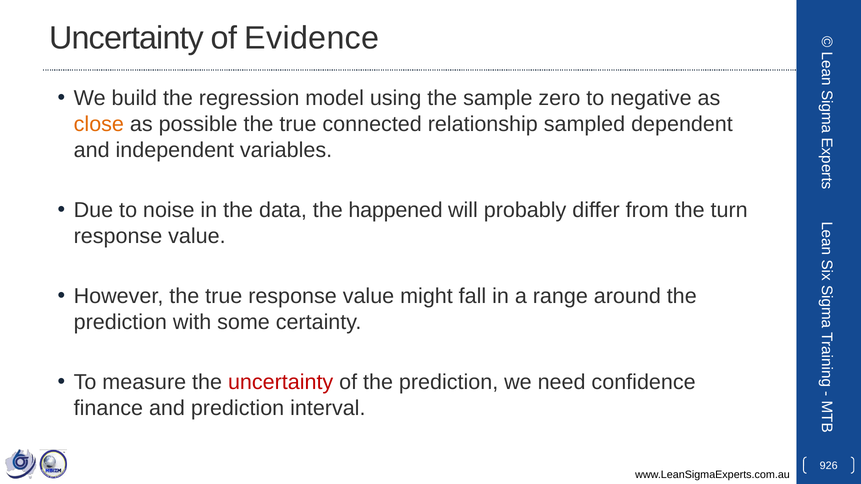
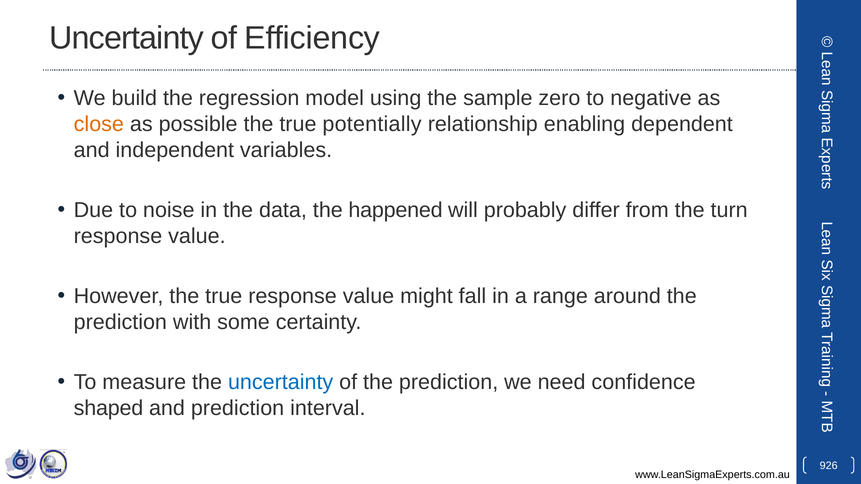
Evidence: Evidence -> Efficiency (312, 38)
connected: connected -> potentially (372, 124)
sampled: sampled -> enabling (584, 124)
uncertainty colour: red -> blue (281, 382)
finance: finance -> shaped (109, 408)
